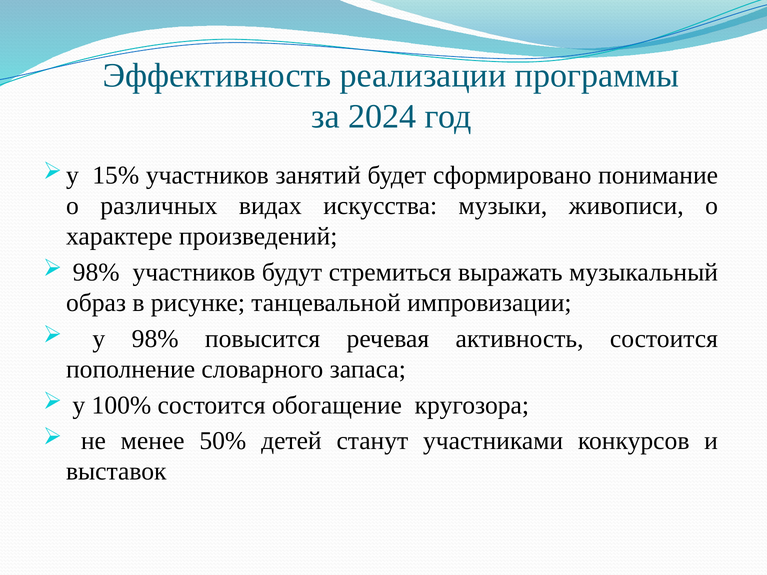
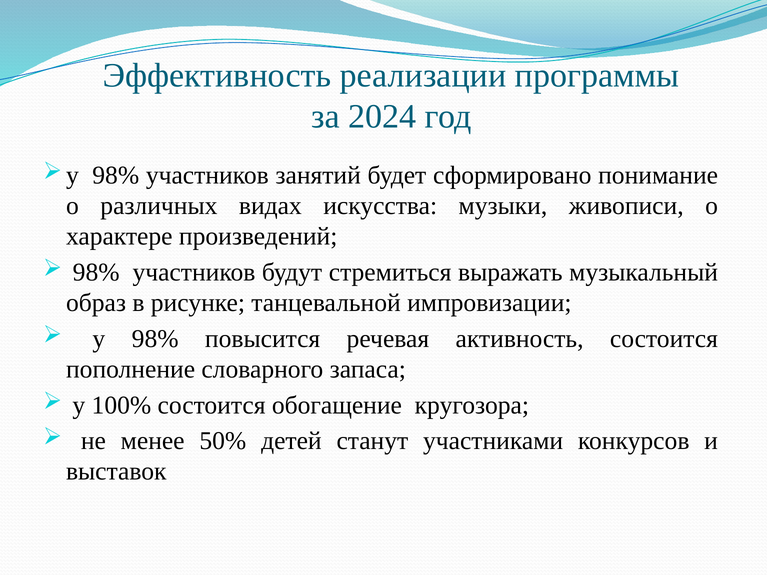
15%: 15% -> 98% (116, 175)
